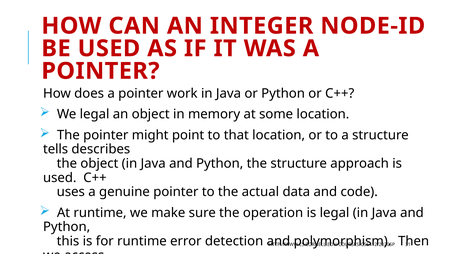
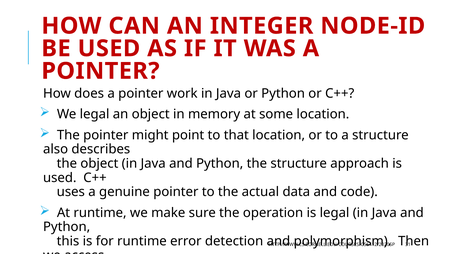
tells: tells -> also (56, 149)
